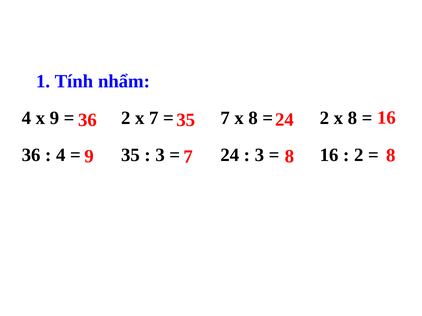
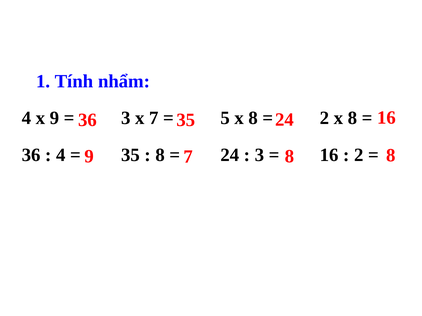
2: 2 -> 3 (126, 118)
7: 7 -> 5 (225, 118)
3: 3 -> 8 (160, 155)
